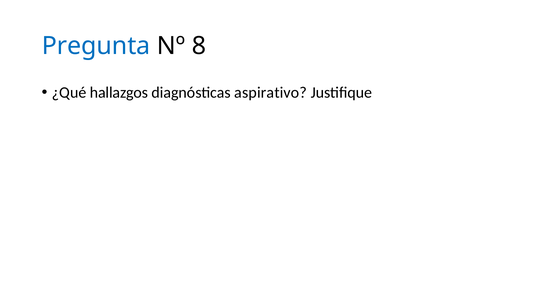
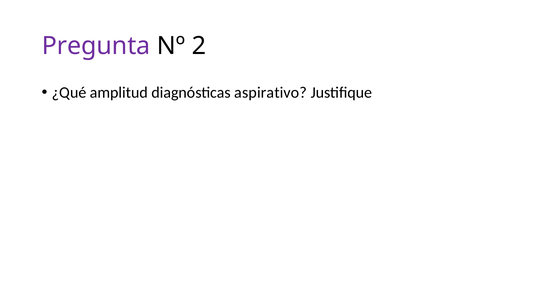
Pregunta colour: blue -> purple (96, 46)
8: 8 -> 2 (199, 46)
hallazgos: hallazgos -> amplitud (119, 92)
